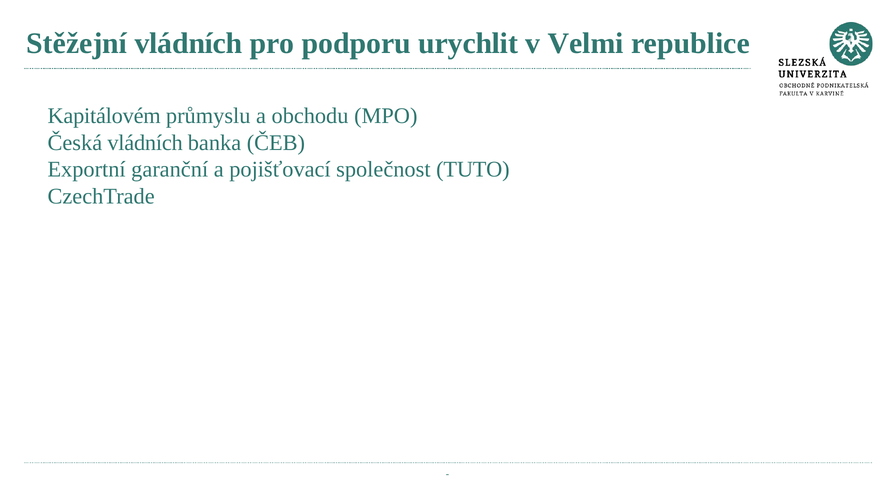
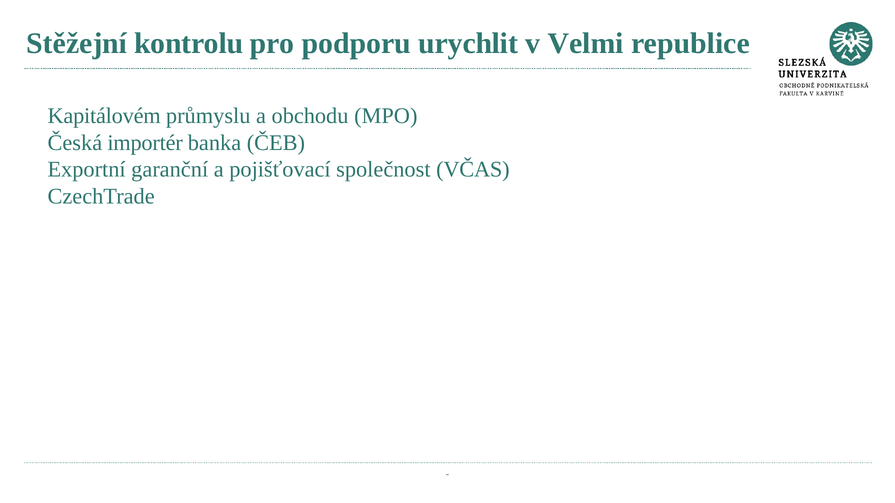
Stěžejní vládních: vládních -> kontrolu (189, 44)
Česká vládních: vládních -> importér (145, 143)
TUTO: TUTO -> VČAS (473, 170)
